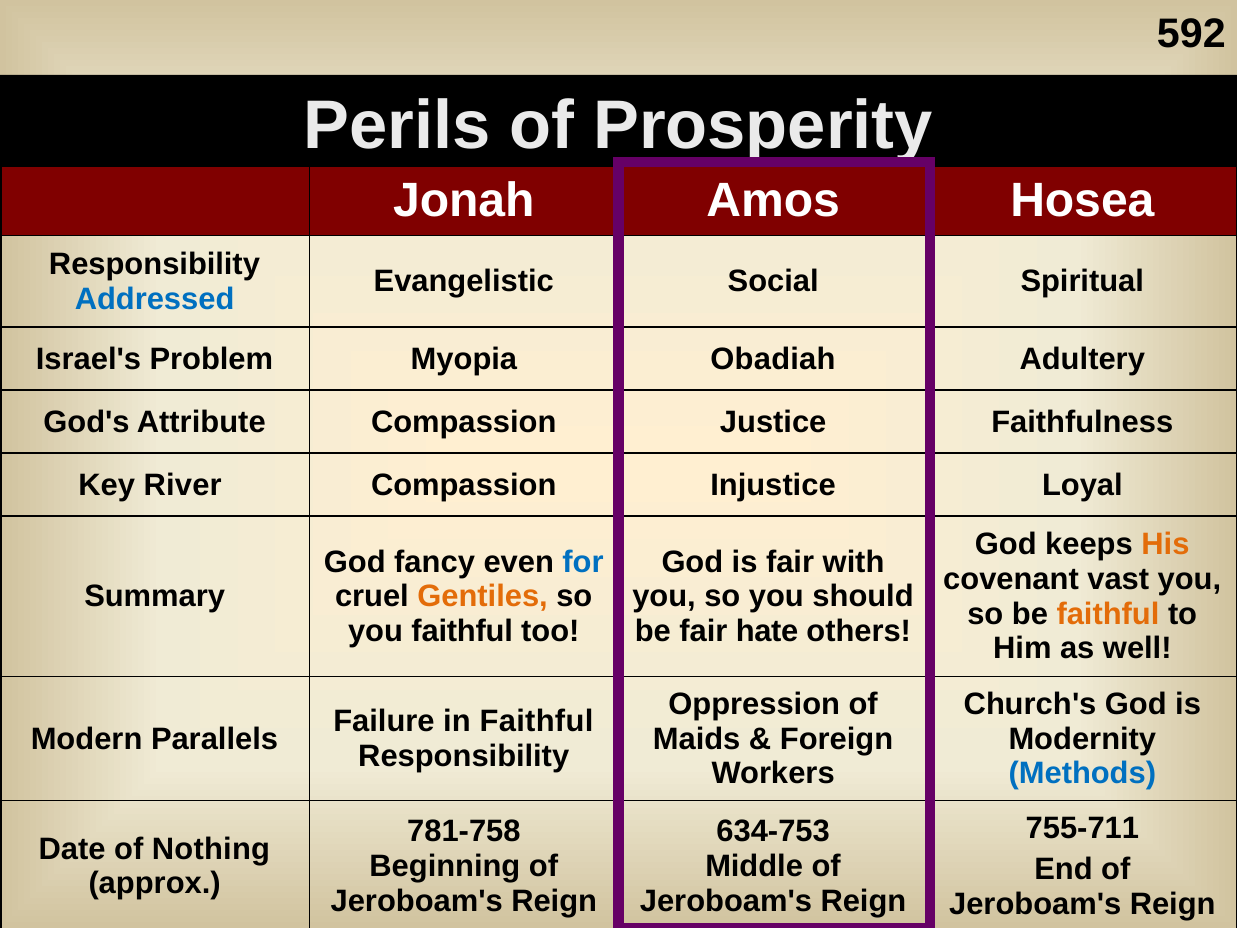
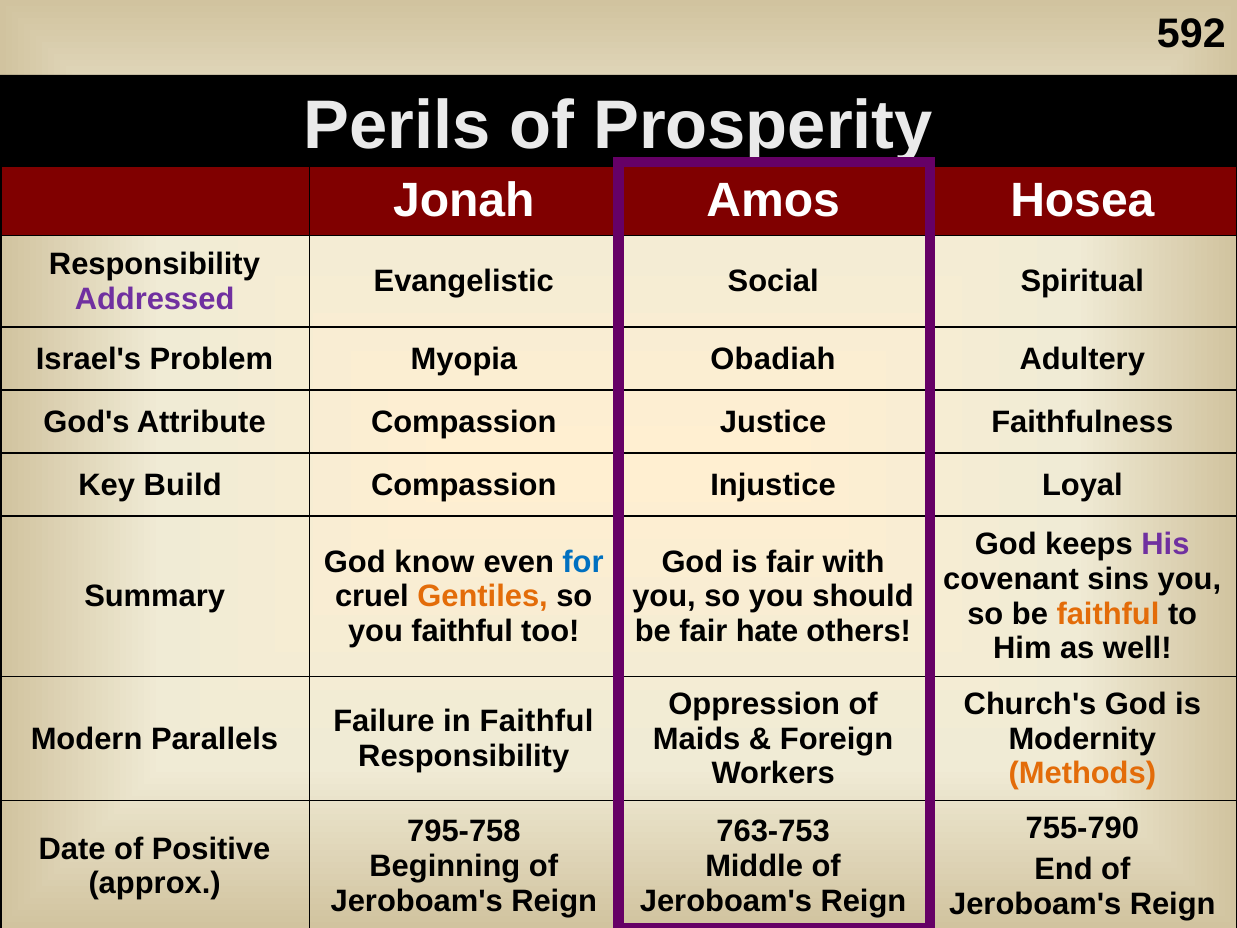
Addressed colour: blue -> purple (155, 299)
River: River -> Build (183, 485)
His colour: orange -> purple (1165, 545)
fancy: fancy -> know (434, 562)
vast: vast -> sins (1118, 579)
Methods colour: blue -> orange (1082, 773)
755-711: 755-711 -> 755-790 (1082, 828)
781-758: 781-758 -> 795-758 (464, 832)
634-753: 634-753 -> 763-753 (773, 832)
Nothing: Nothing -> Positive (211, 849)
